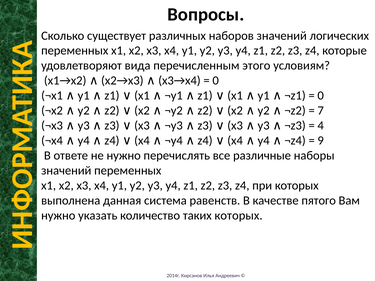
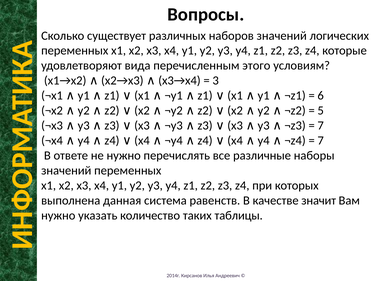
0: 0 -> 3 (216, 81)
0: 0 -> 6 (321, 96)
7: 7 -> 5 (321, 111)
4: 4 -> 7 (321, 126)
9: 9 -> 7 (321, 141)
пятого: пятого -> значит (319, 201)
таких которых: которых -> таблицы (239, 216)
